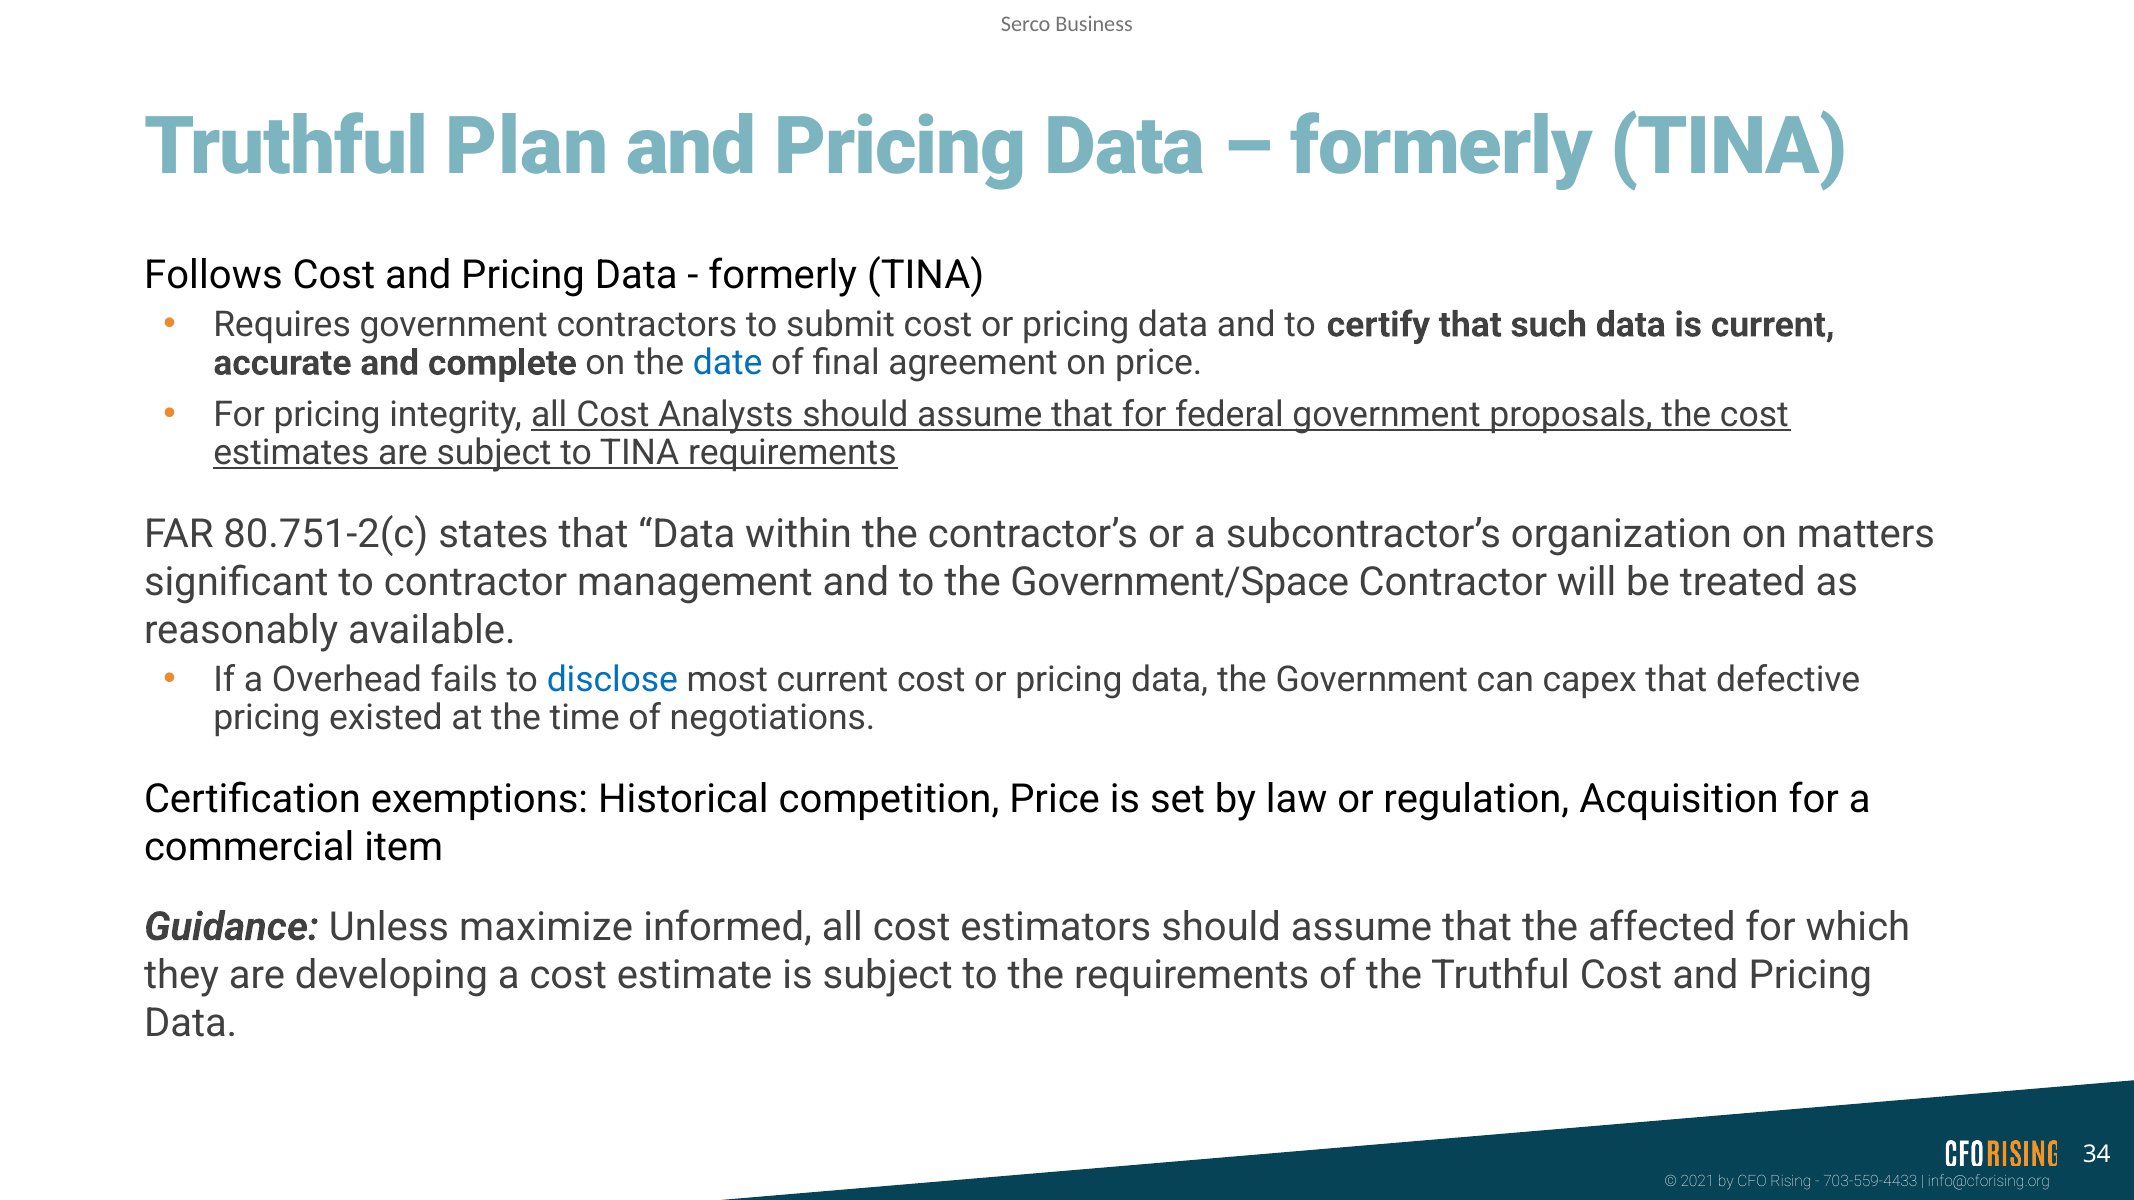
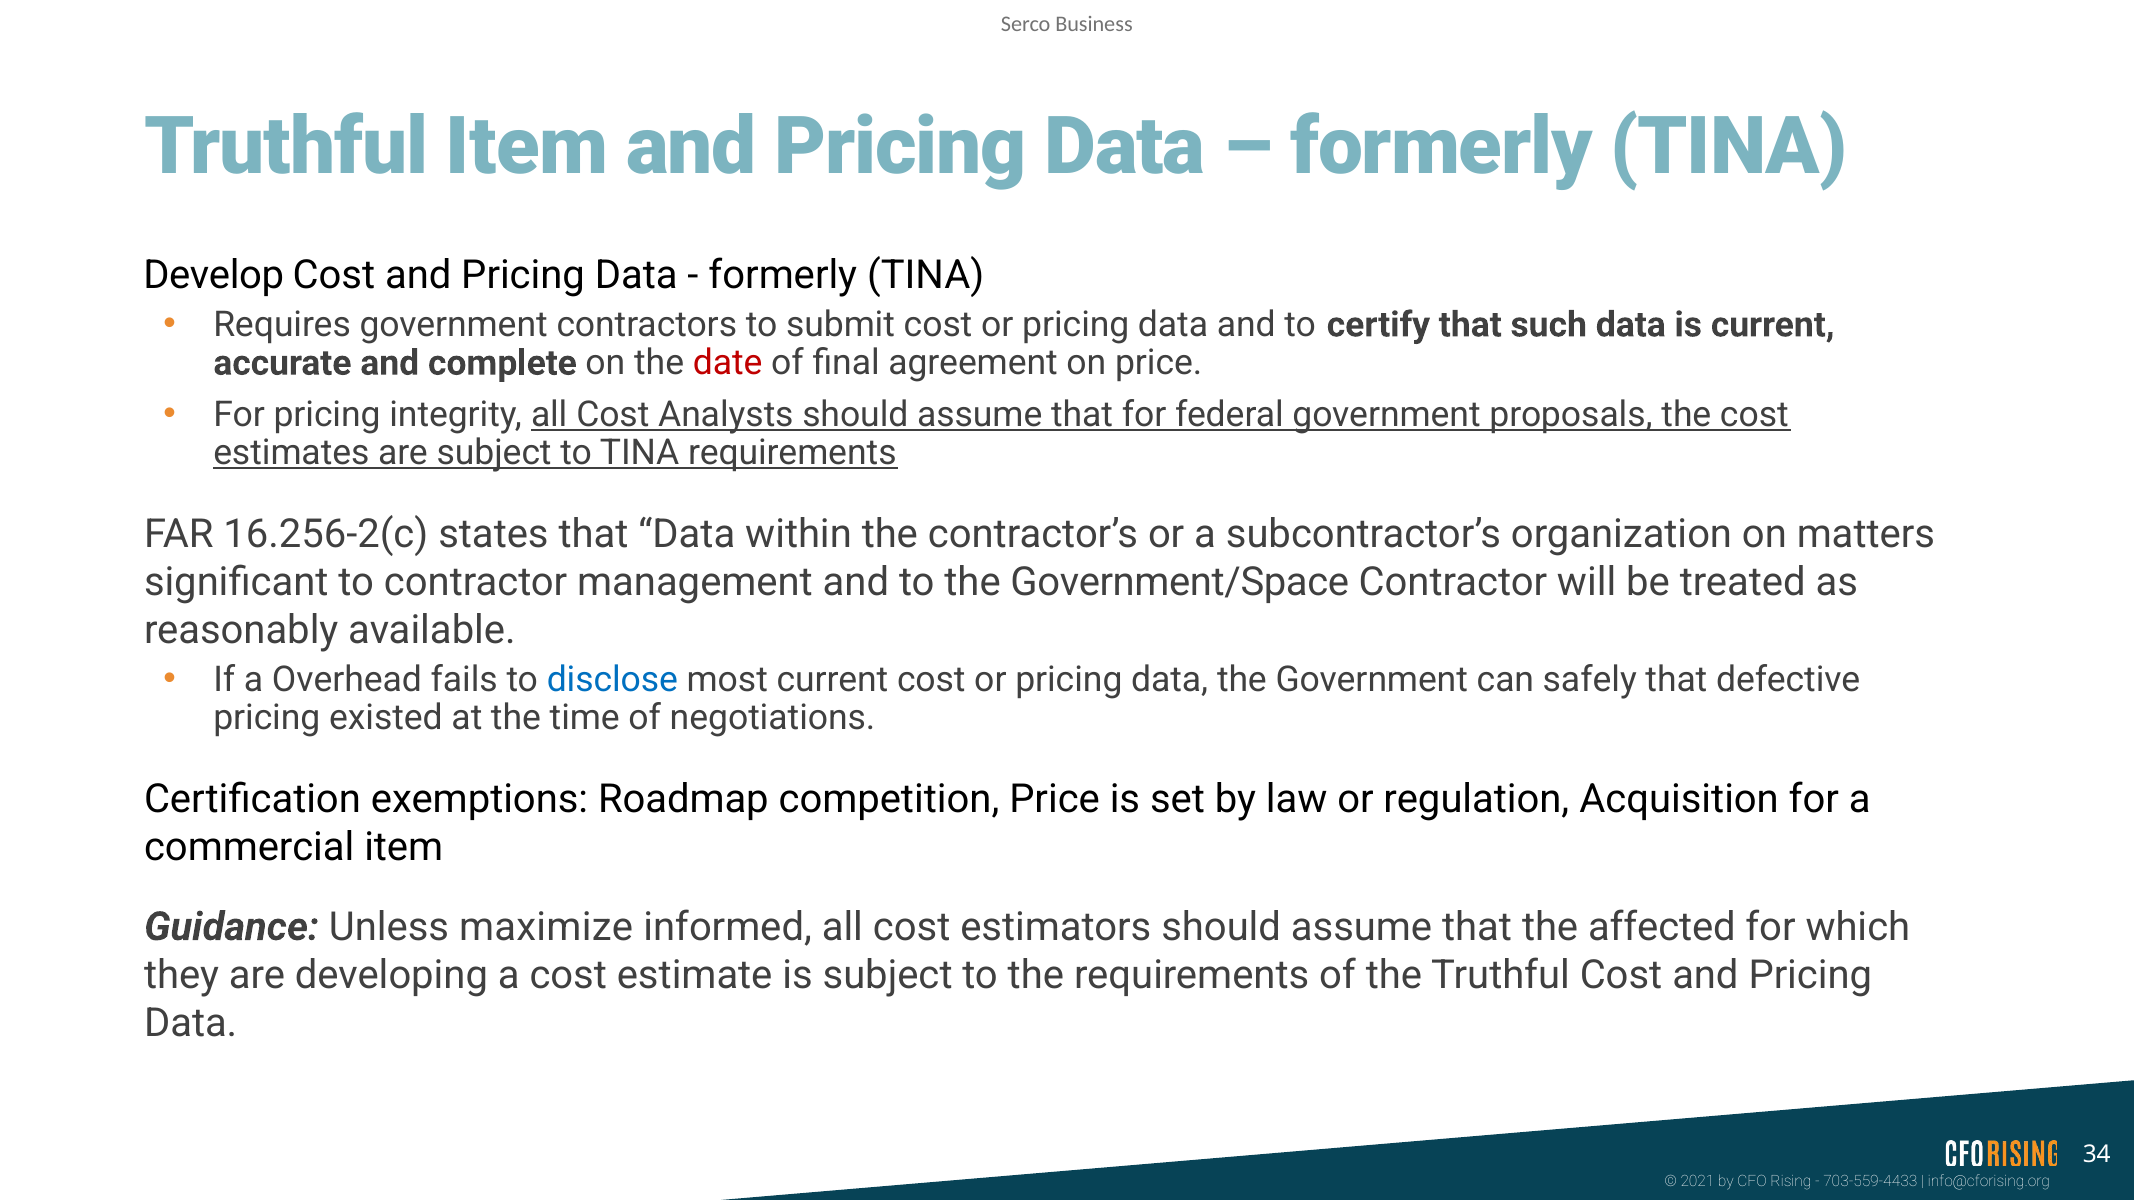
Truthful Plan: Plan -> Item (527, 147)
Follows: Follows -> Develop (214, 276)
date colour: blue -> red (728, 363)
80.751-2(c: 80.751-2(c -> 16.256-2(c (326, 535)
capex: capex -> safely (1590, 680)
Historical: Historical -> Roadmap (683, 800)
